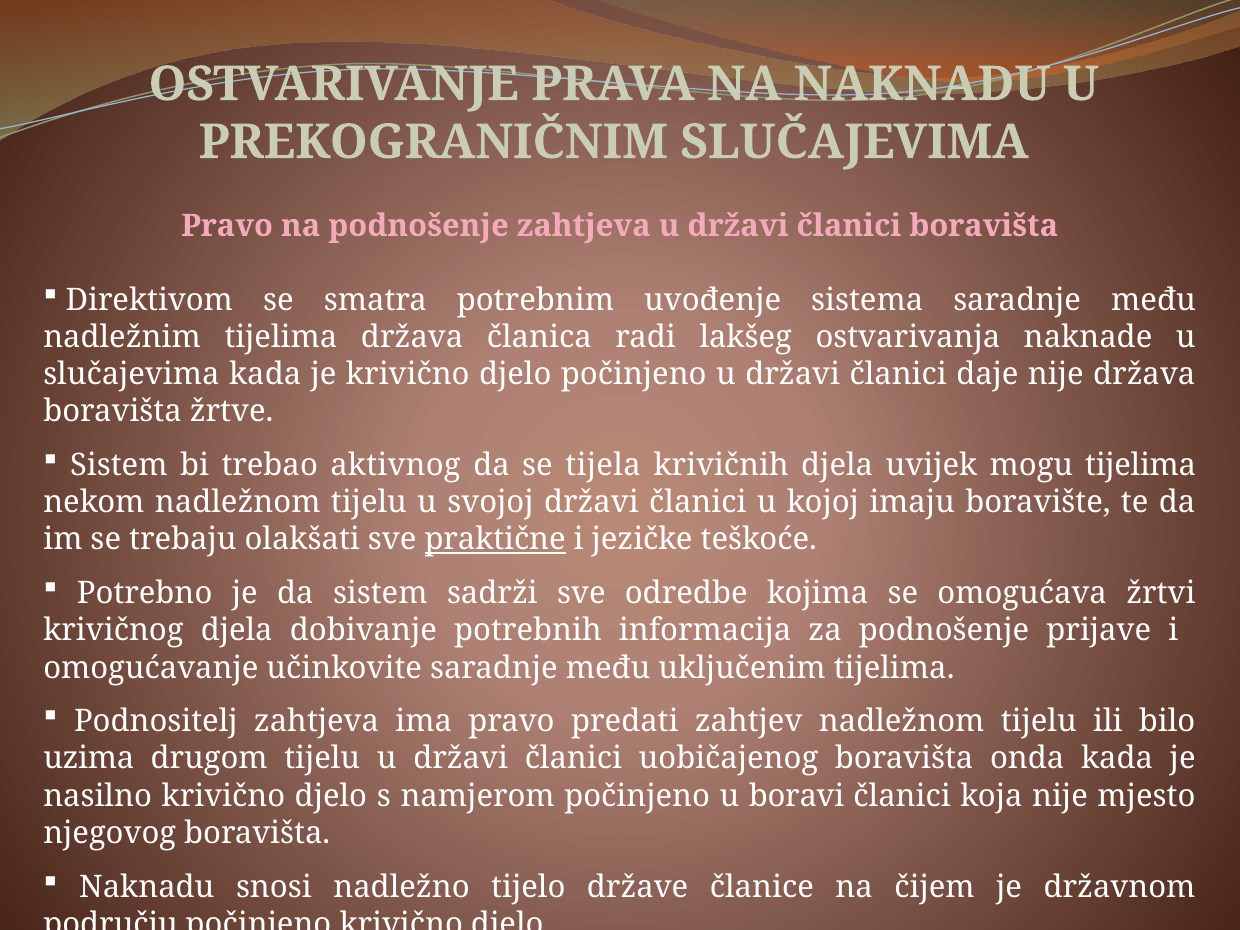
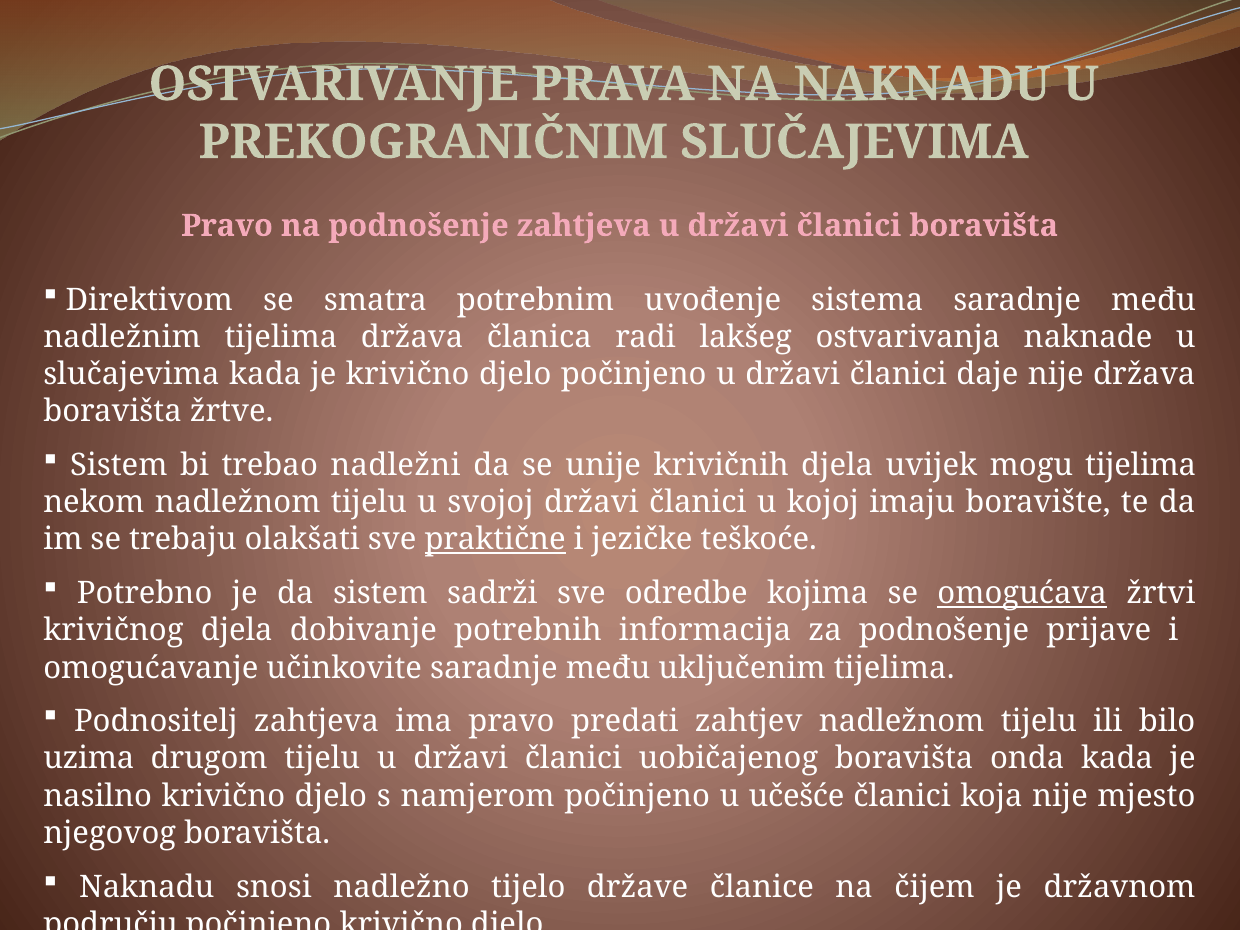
aktivnog: aktivnog -> nadležni (395, 465)
tijela: tijela -> unije (603, 465)
omogućava underline: none -> present (1022, 593)
boravi: boravi -> učešće (797, 796)
